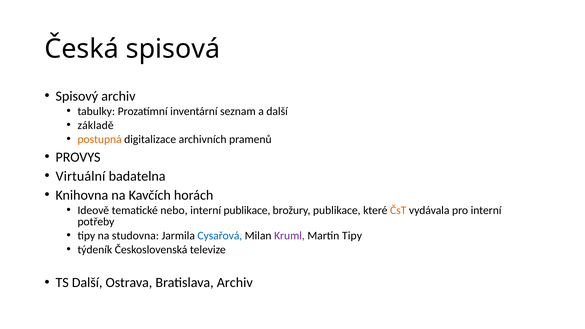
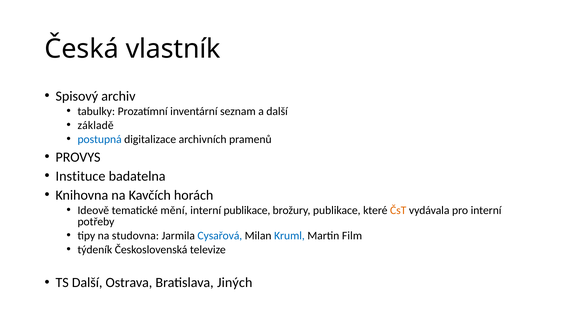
spisová: spisová -> vlastník (173, 49)
postupná colour: orange -> blue (100, 139)
Virtuální: Virtuální -> Instituce (81, 176)
nebo: nebo -> mění (174, 210)
Kruml colour: purple -> blue (289, 236)
Martin Tipy: Tipy -> Film (352, 236)
Bratislava Archiv: Archiv -> Jiných (235, 283)
